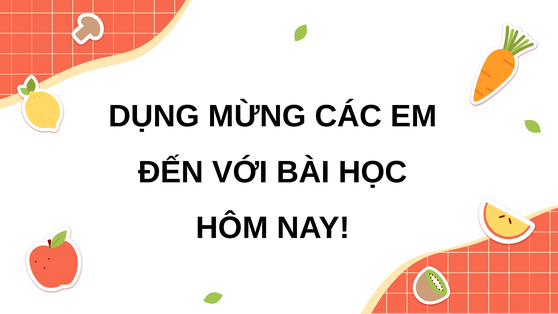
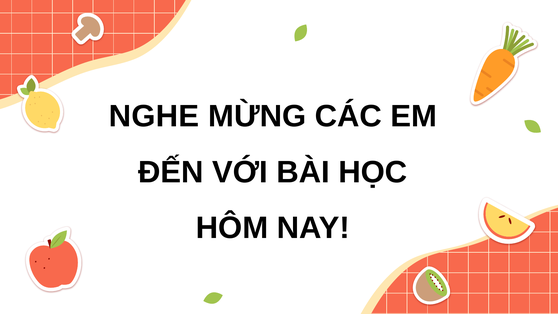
DỤNG: DỤNG -> NGHE (154, 116)
